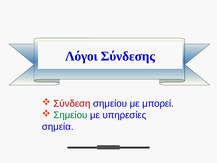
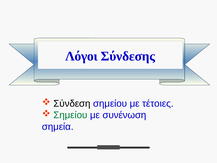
Σύνδεση colour: red -> black (72, 103)
μπορεί: μπορεί -> τέτοιες (158, 103)
υπηρεσίες: υπηρεσίες -> συνένωση (124, 115)
